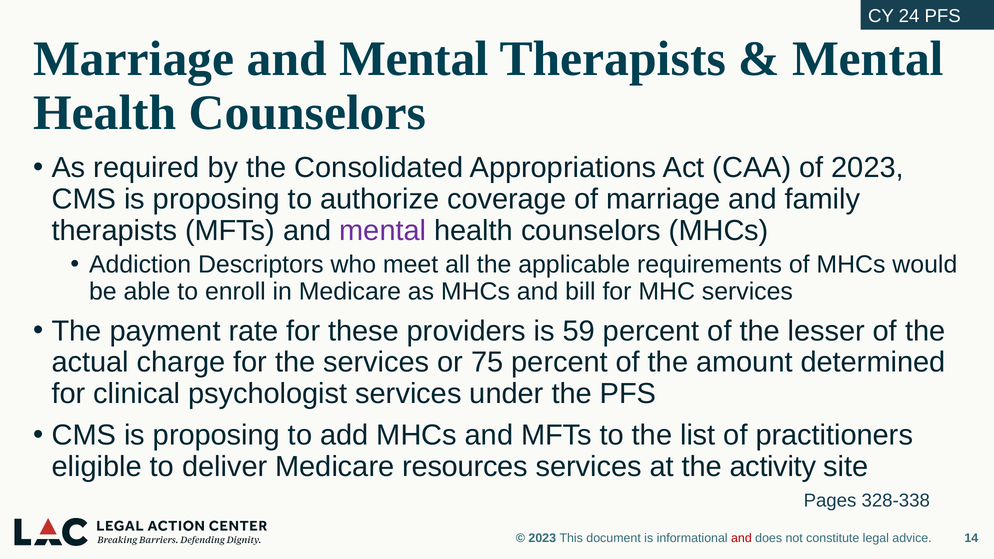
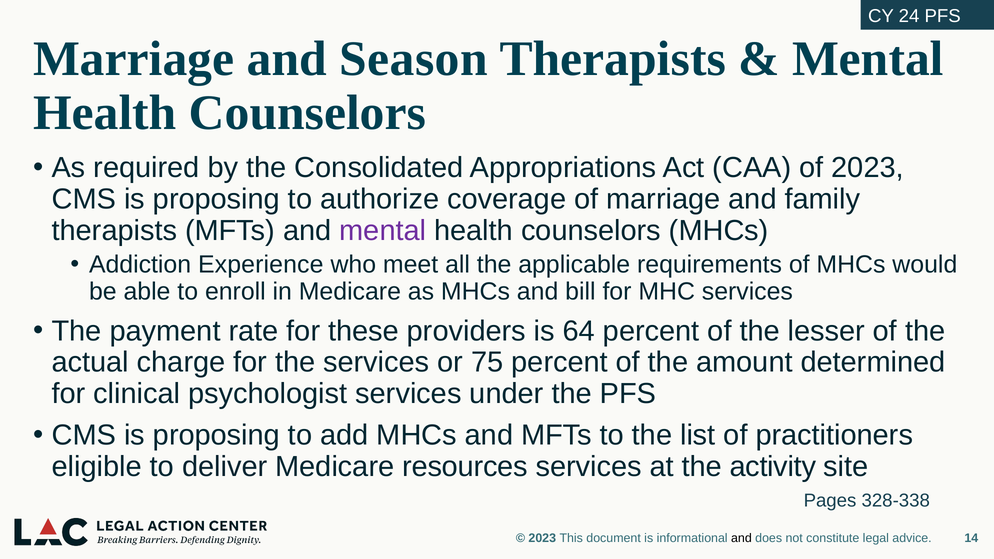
Marriage and Mental: Mental -> Season (414, 59)
Descriptors: Descriptors -> Experience (261, 265)
59: 59 -> 64 (579, 331)
and colour: red -> black (741, 538)
